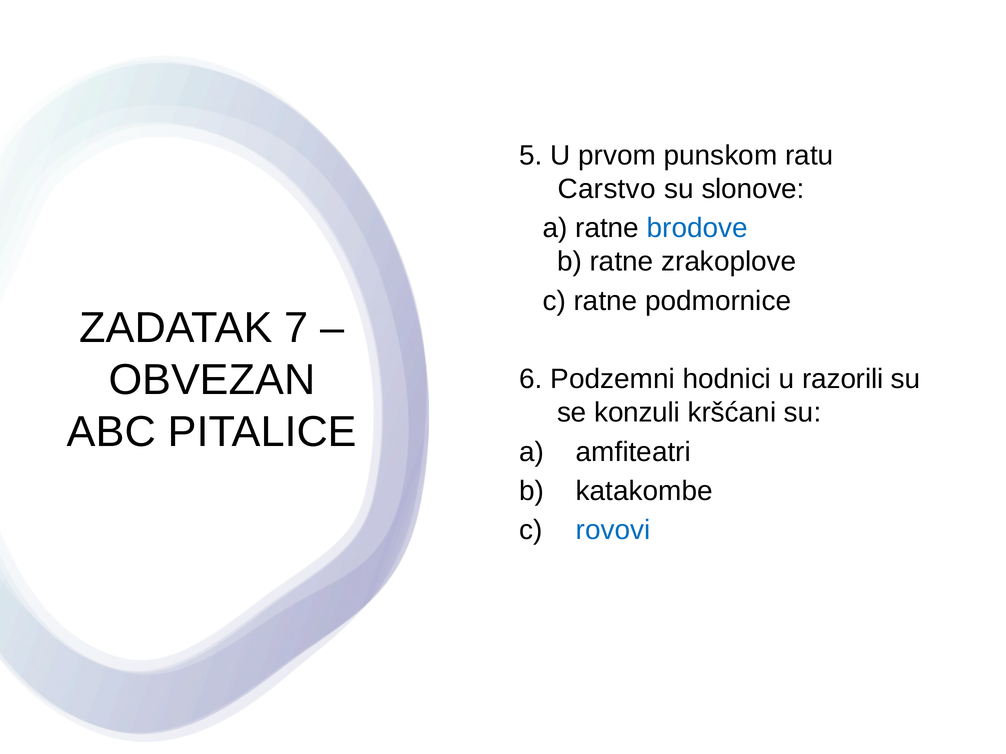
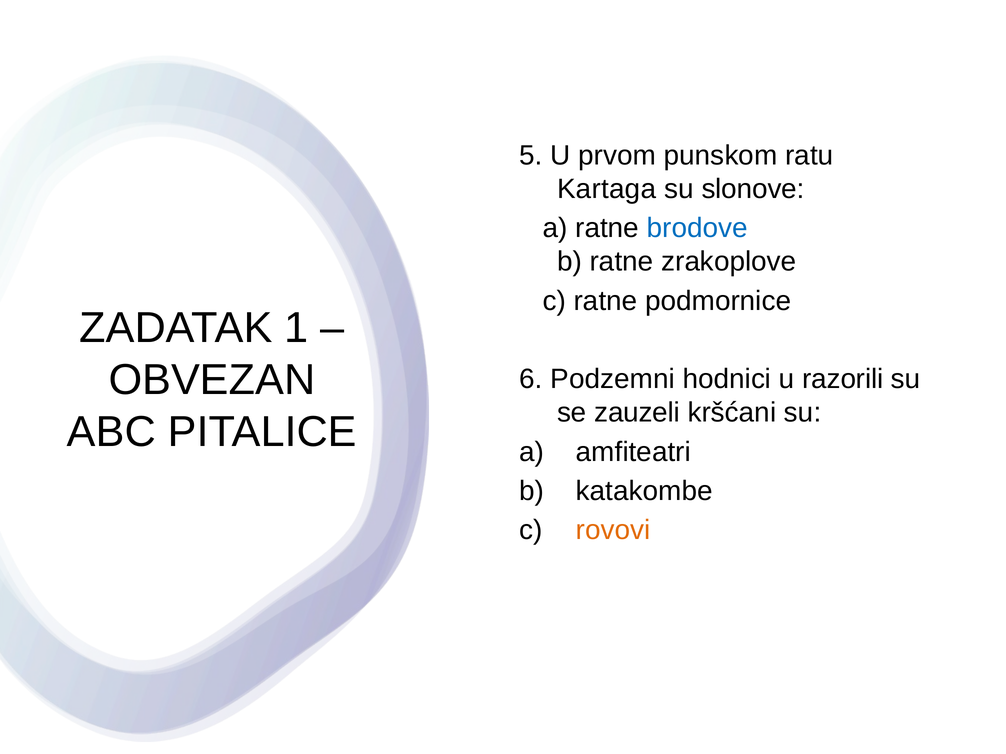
Carstvo: Carstvo -> Kartaga (607, 189)
7: 7 -> 1 (296, 328)
konzuli: konzuli -> zauzeli (637, 413)
rovovi colour: blue -> orange (613, 530)
